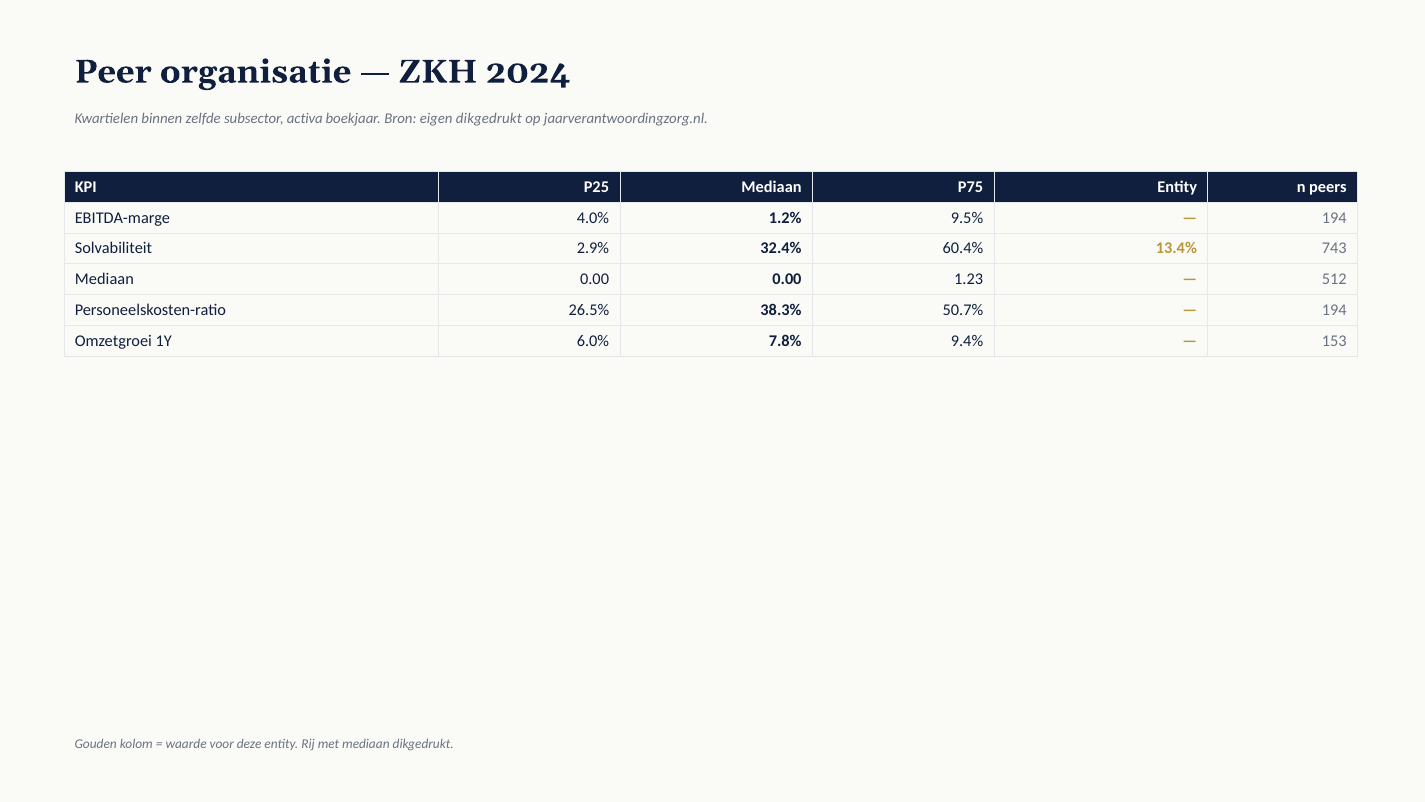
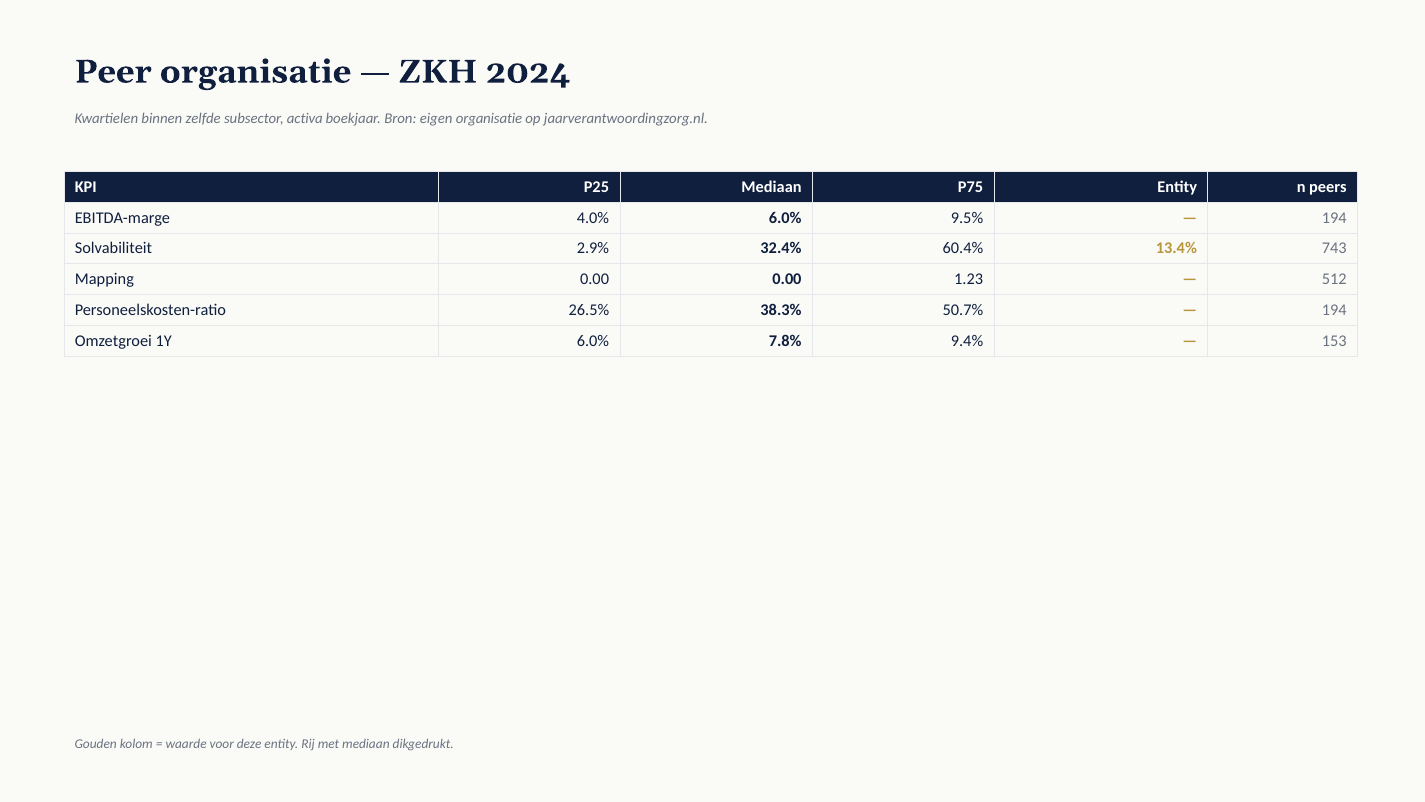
eigen dikgedrukt: dikgedrukt -> organisatie (489, 119)
4.0% 1.2%: 1.2% -> 6.0% (785, 218)
Mediaan: Mediaan -> Mapping (104, 279)
